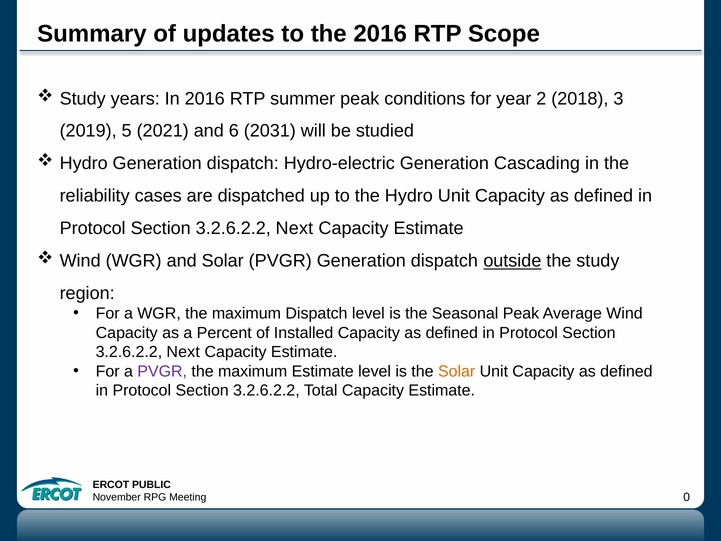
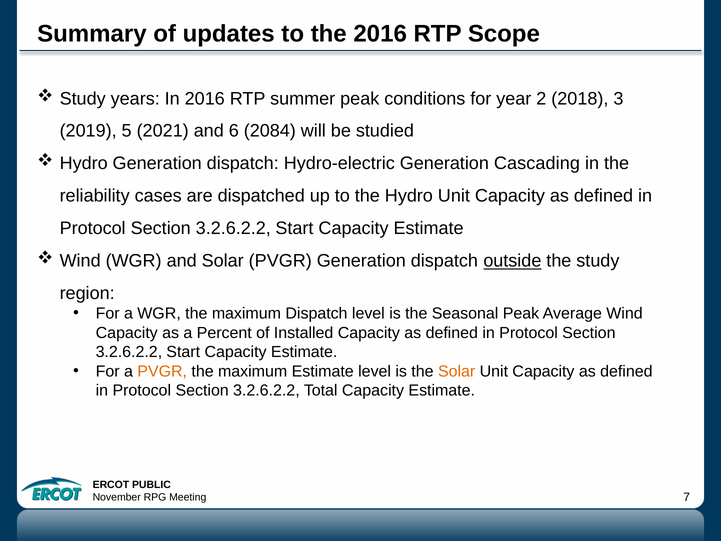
2031: 2031 -> 2084 (270, 131)
Next: Next -> Start (294, 228)
Next: Next -> Start (183, 352)
PVGR colour: purple -> orange (162, 371)
0: 0 -> 7 (687, 497)
